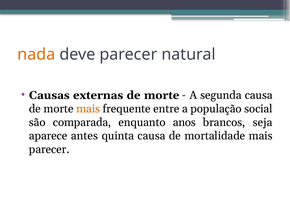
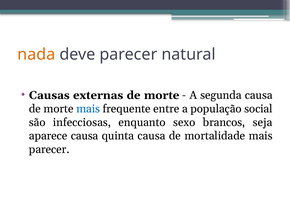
mais colour: orange -> blue (88, 109)
comparada: comparada -> infecciosas (82, 122)
anos: anos -> sexo (184, 122)
aparece antes: antes -> causa (85, 136)
